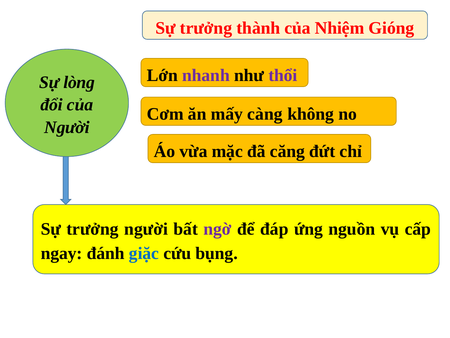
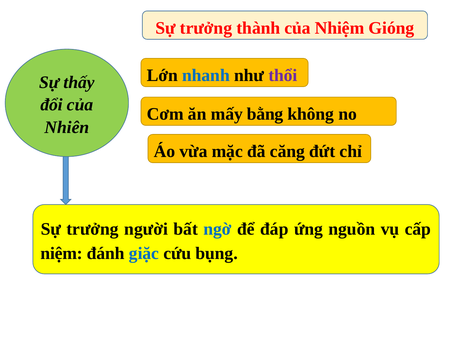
nhanh colour: purple -> blue (206, 75)
lòng: lòng -> thấy (79, 82)
càng: càng -> bằng (265, 114)
Người: Người -> Nhiên (67, 127)
ngờ colour: purple -> blue (217, 229)
ngay: ngay -> niệm (62, 253)
